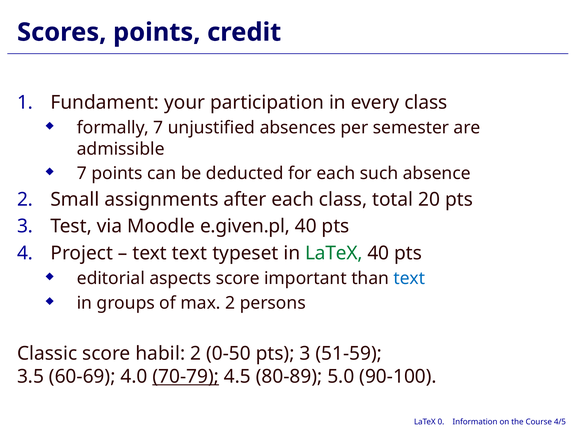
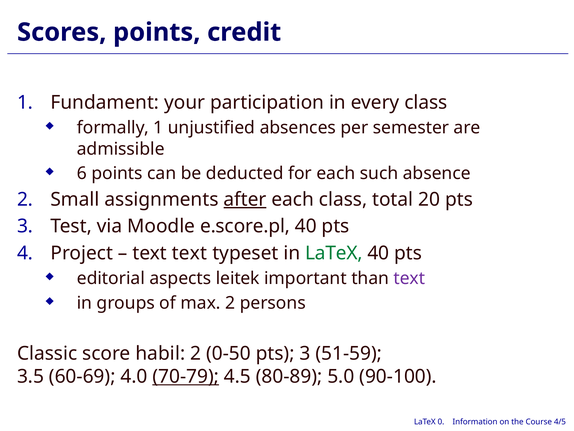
formally 7: 7 -> 1 (158, 128)
7: 7 -> 6 (82, 173)
after underline: none -> present (245, 199)
e.given.pl: e.given.pl -> e.score.pl (245, 226)
aspects score: score -> leitek (238, 278)
text colour: blue -> purple (409, 278)
